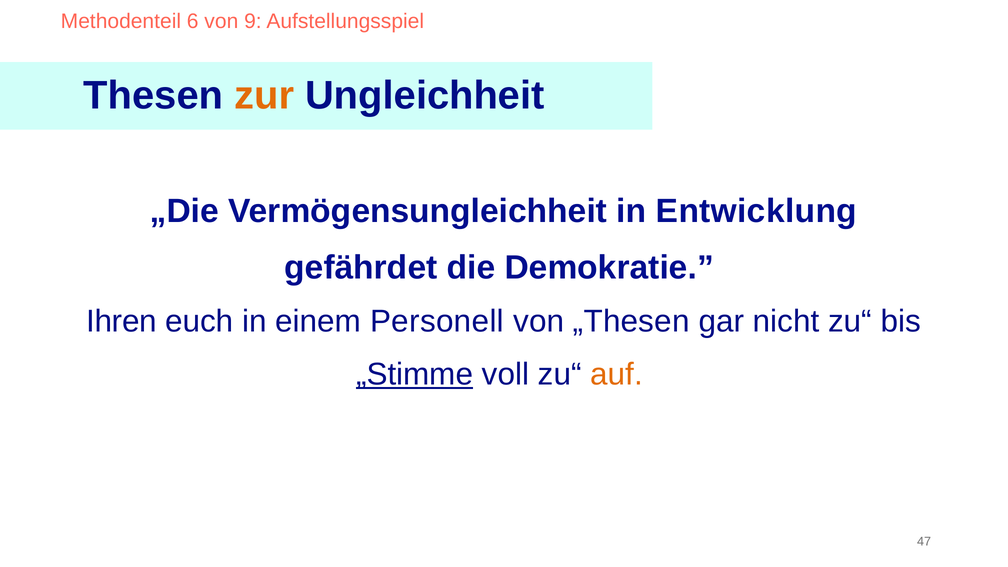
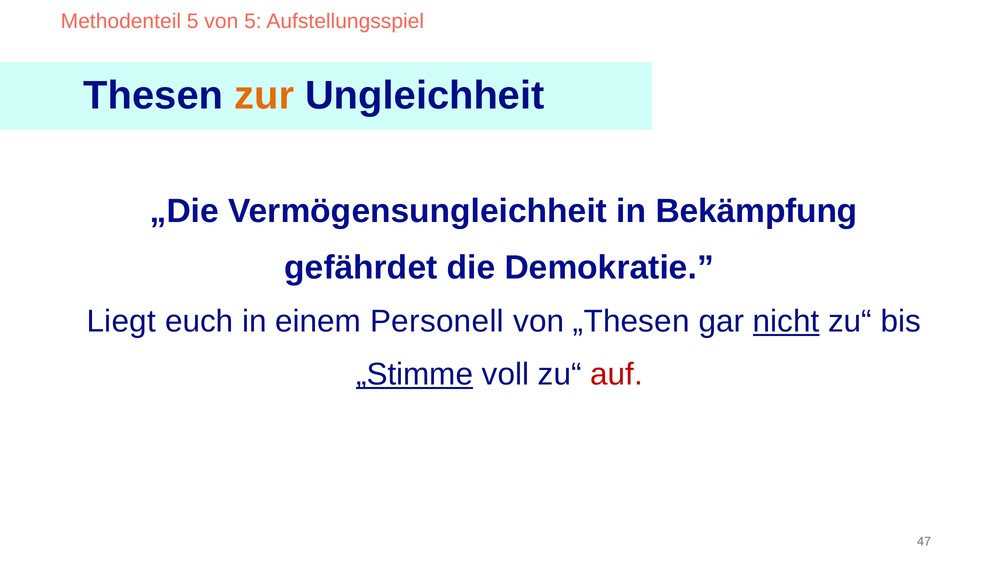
Methodenteil 6: 6 -> 5 (193, 22)
von 9: 9 -> 5 (253, 22)
Entwicklung: Entwicklung -> Bekämpfung (757, 211)
Ihren: Ihren -> Liegt (121, 322)
nicht underline: none -> present (786, 322)
auf colour: orange -> red (617, 374)
